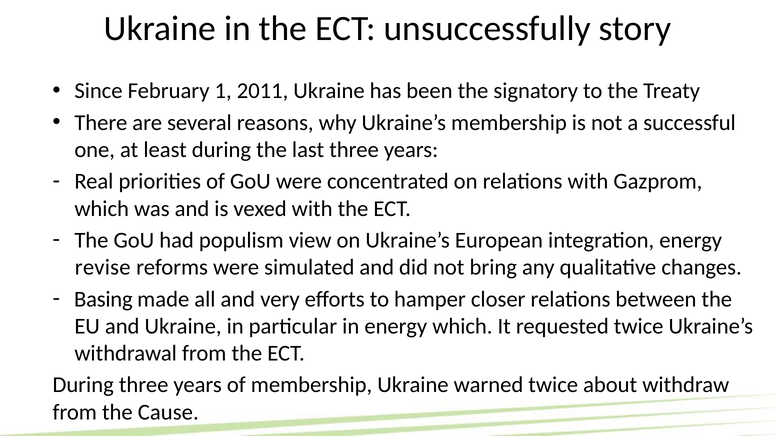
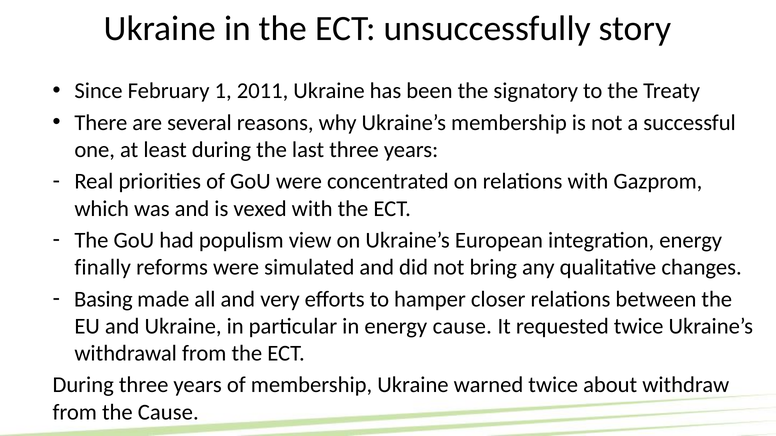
revise: revise -> finally (103, 268)
energy which: which -> cause (462, 327)
